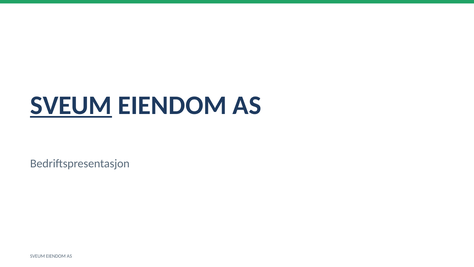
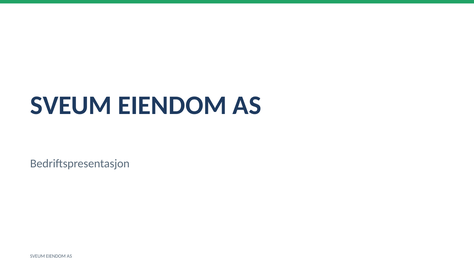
SVEUM underline: present -> none (71, 105)
